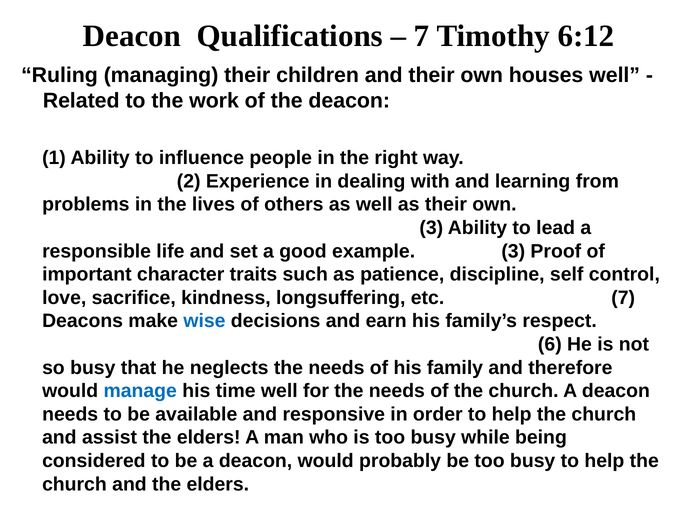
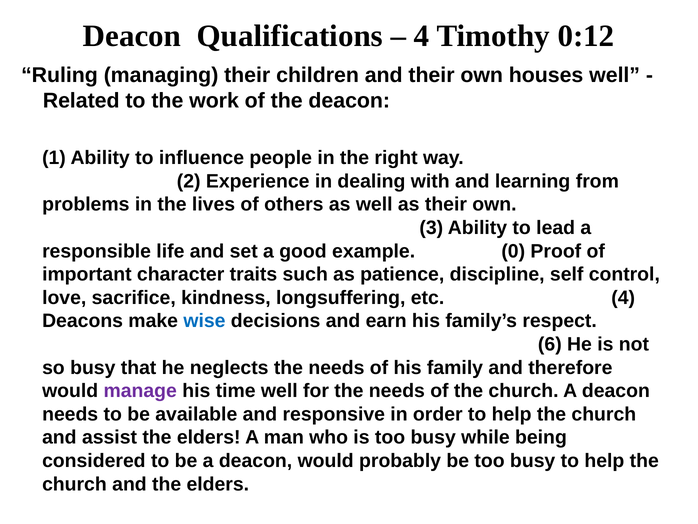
7: 7 -> 4 (422, 36)
6:12: 6:12 -> 0:12 (586, 36)
example 3: 3 -> 0 (513, 251)
etc 7: 7 -> 4 (623, 297)
manage colour: blue -> purple (140, 391)
